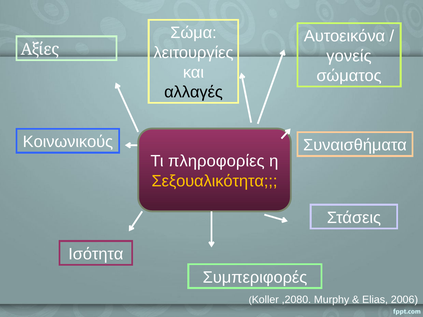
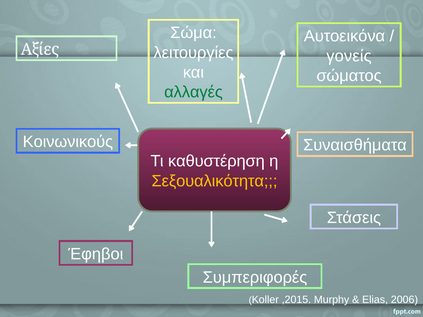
αλλαγές colour: black -> green (194, 92)
πληροφορίες: πληροφορίες -> καθυστέρηση (216, 161)
Ισότητα: Ισότητα -> Έφηβοι (96, 254)
,2080: ,2080 -> ,2015 (296, 300)
